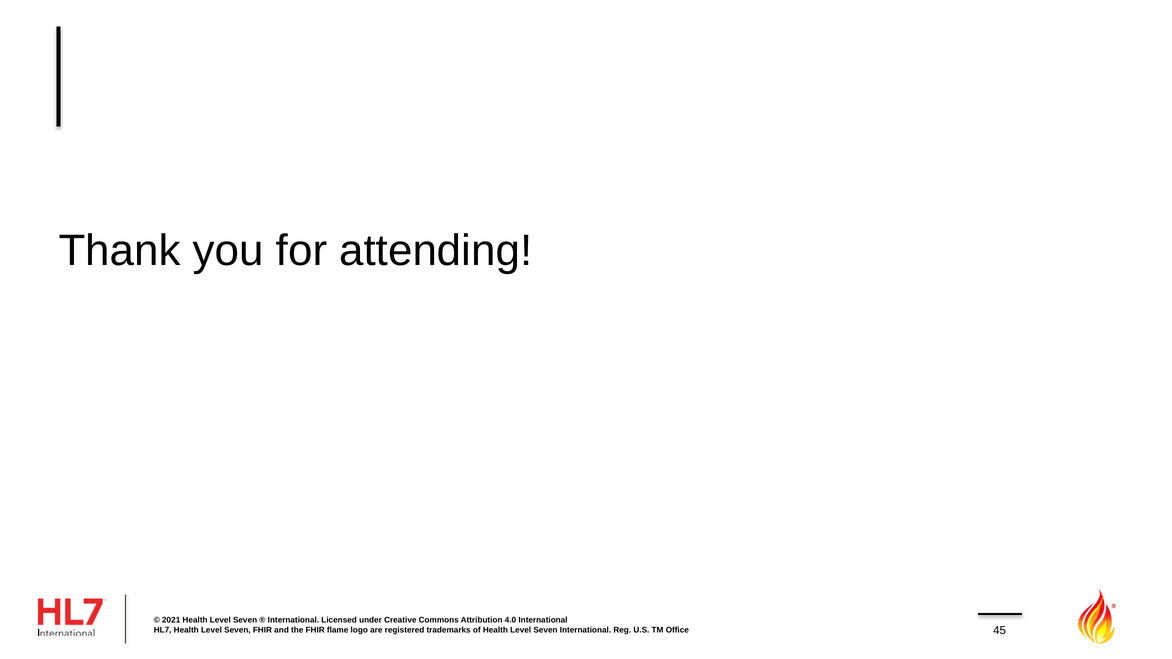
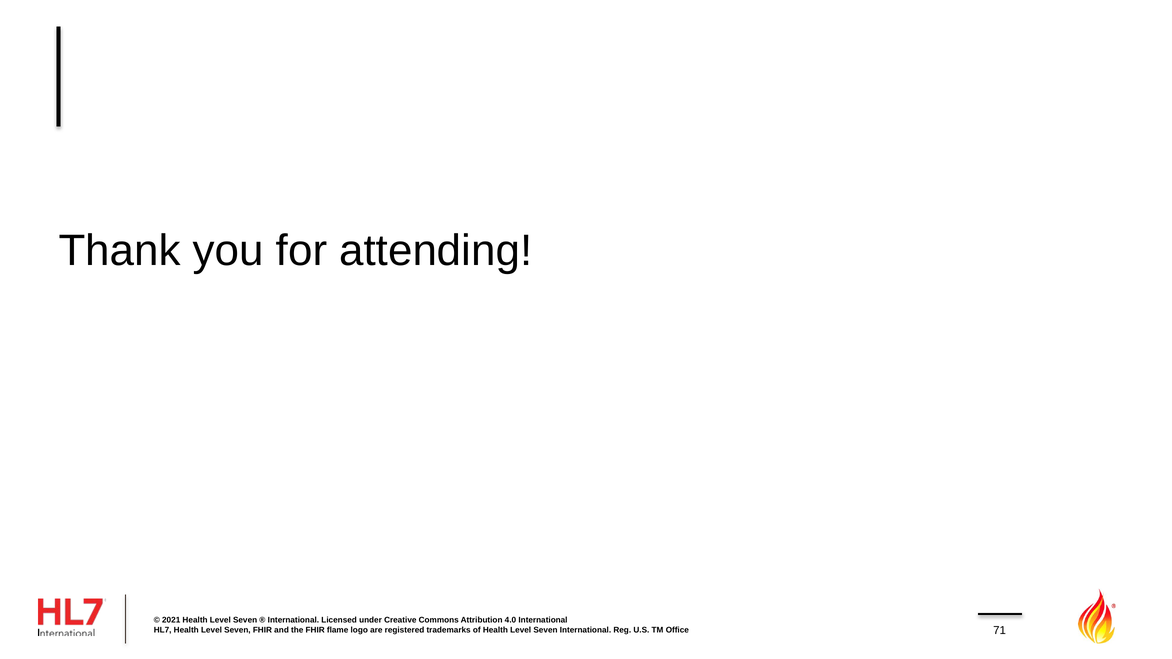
45: 45 -> 71 (1000, 631)
